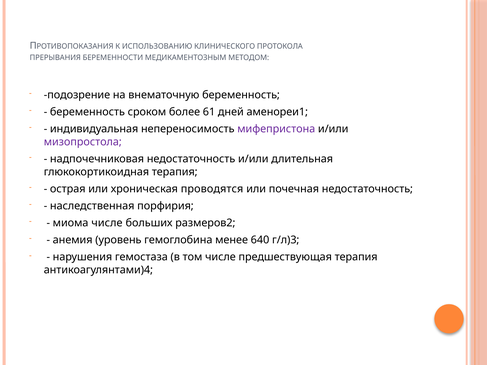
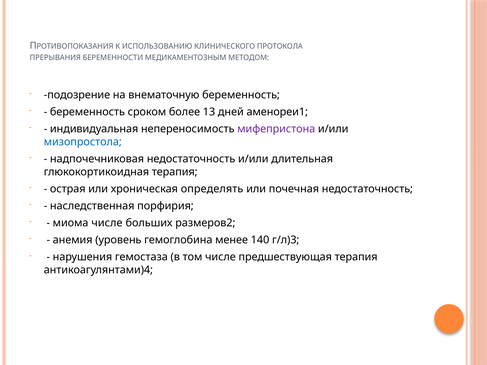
61: 61 -> 13 (209, 112)
мизопростола colour: purple -> blue (83, 142)
проводятся: проводятся -> определять (212, 189)
640: 640 -> 140 (260, 240)
